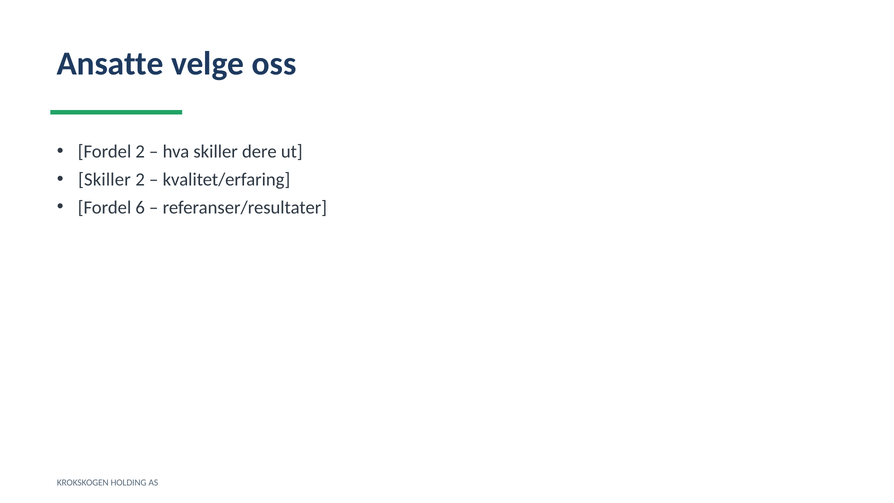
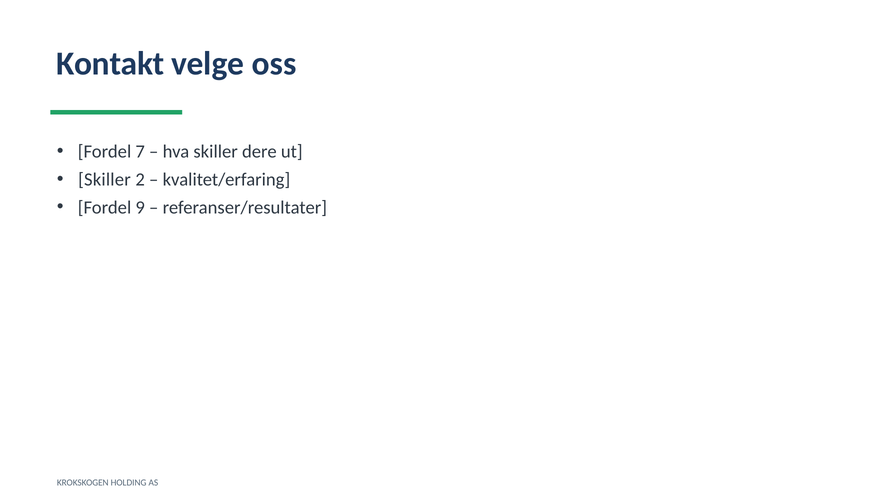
Ansatte: Ansatte -> Kontakt (110, 64)
Fordel 2: 2 -> 7 (140, 151)
6: 6 -> 9 (140, 207)
